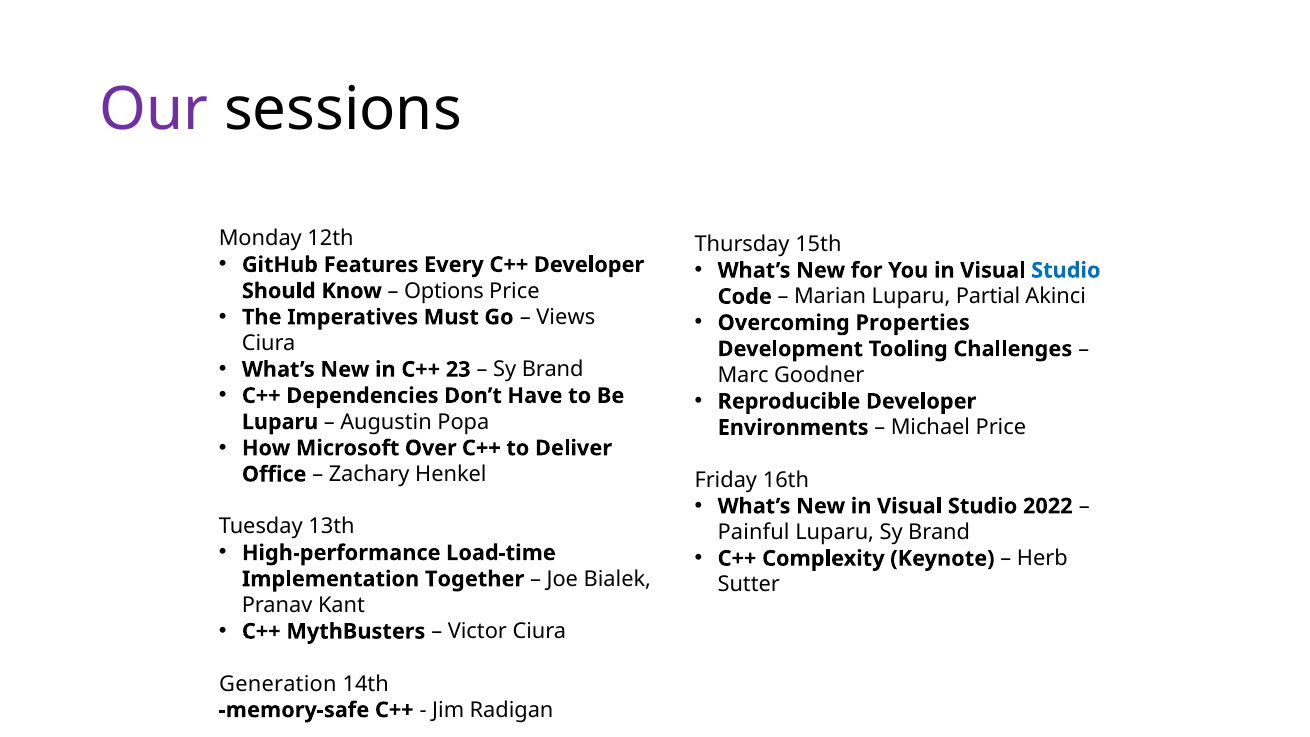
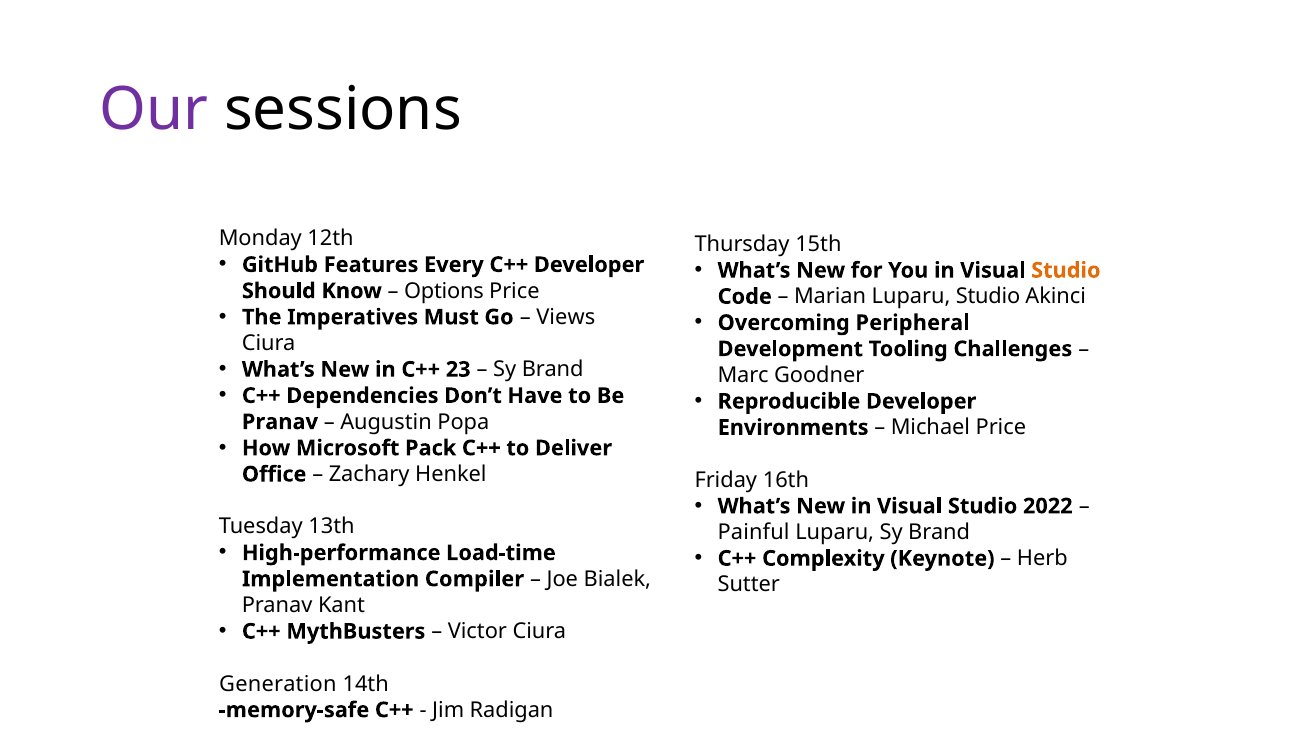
Studio colour: blue -> orange (1066, 270)
Luparu Partial: Partial -> Studio (988, 297)
Properties: Properties -> Peripheral (913, 323)
Luparu: Luparu -> Pranav (280, 422)
Over: Over -> Pack (431, 448)
Together: Together -> Compiler (474, 579)
